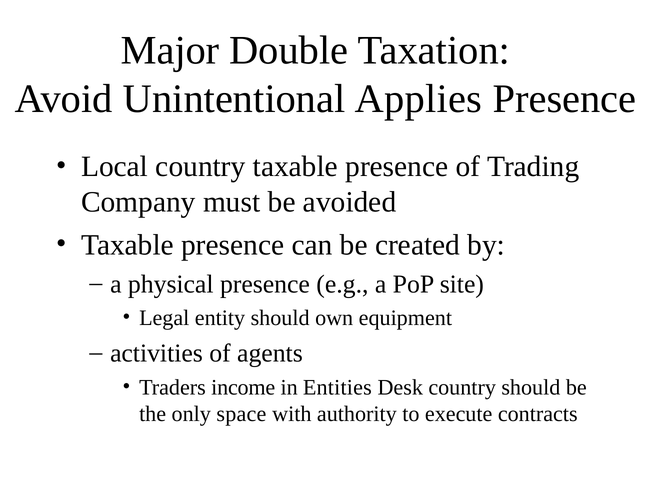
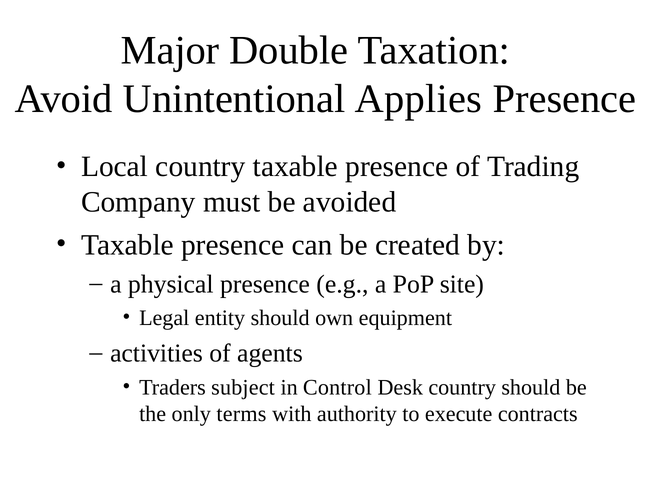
income: income -> subject (243, 388)
Entities: Entities -> Control (337, 388)
space: space -> terms (241, 414)
